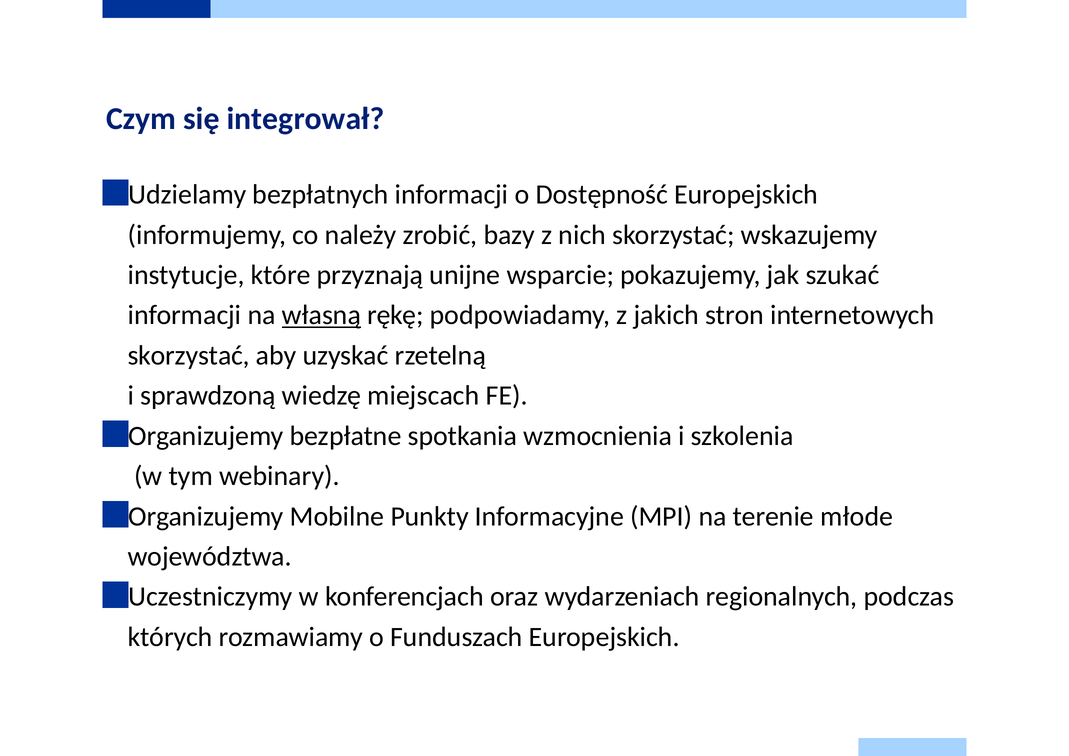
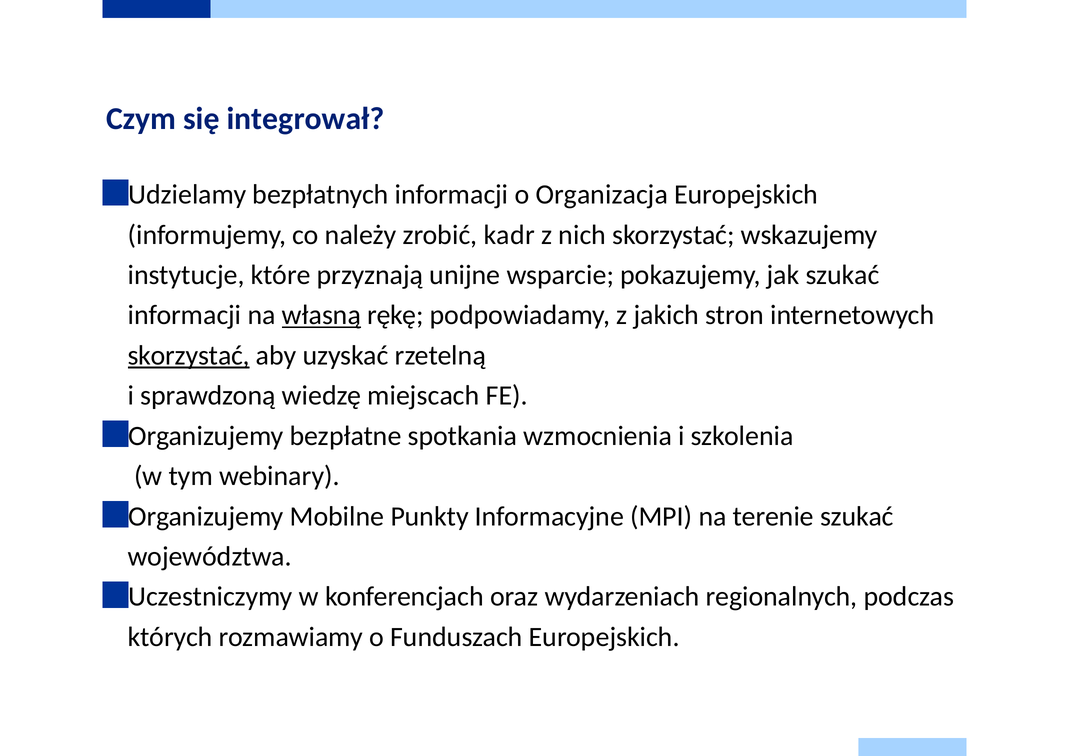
Dostępność: Dostępność -> Organizacja (602, 195)
bazy: bazy -> kadr (509, 235)
skorzystać underline: none -> present (189, 355)
terenie młode: młode -> szukać (857, 516)
